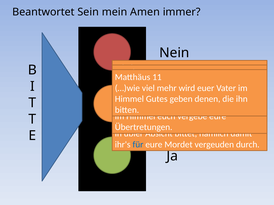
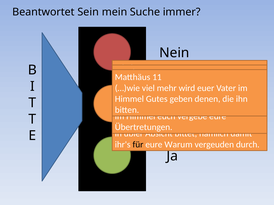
Amen: Amen -> Suche (145, 12)
für colour: blue -> black (138, 145)
eure Mordet: Mordet -> Warum (178, 145)
